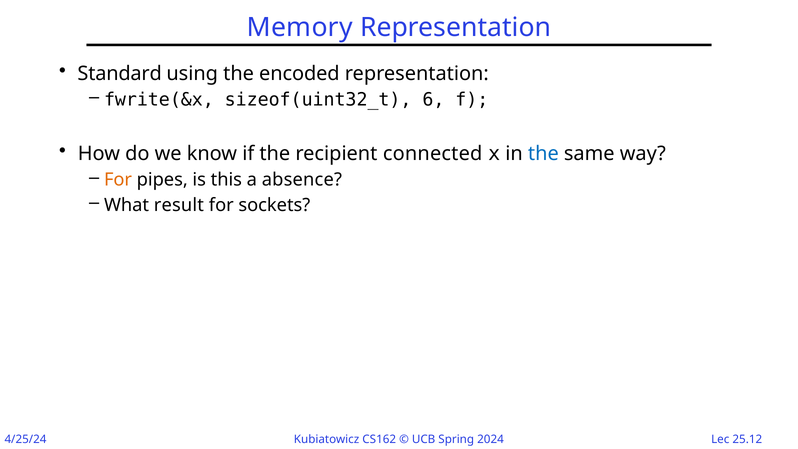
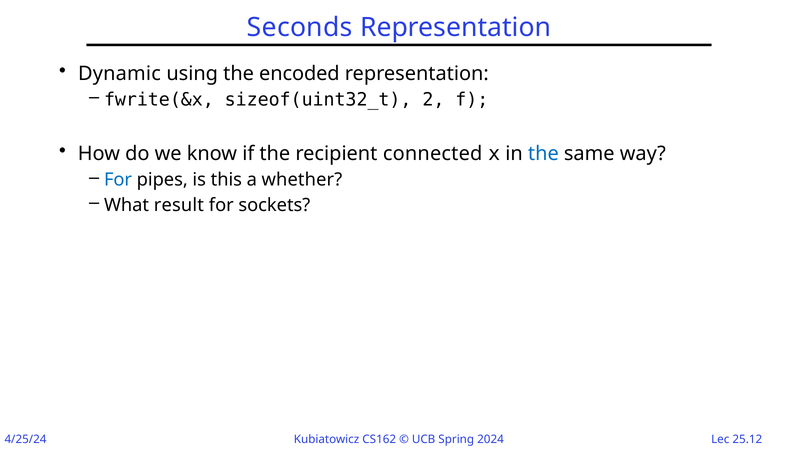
Memory: Memory -> Seconds (300, 27)
Standard: Standard -> Dynamic (119, 73)
6: 6 -> 2 (433, 100)
For colour: orange -> blue (118, 180)
absence: absence -> whether (302, 180)
